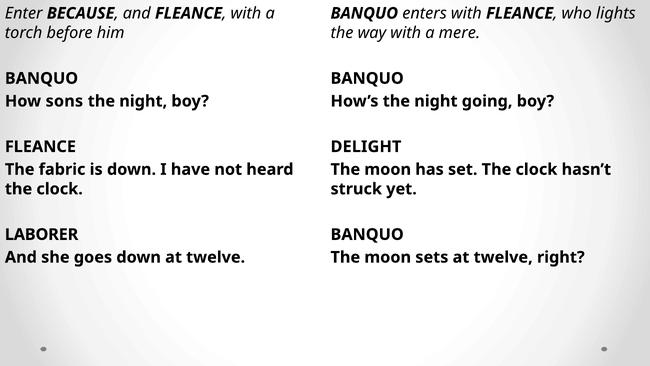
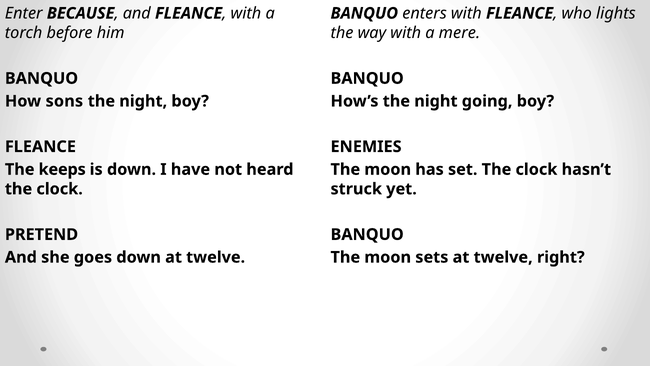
DELIGHT: DELIGHT -> ENEMIES (366, 147)
fabric: fabric -> keeps (62, 169)
LABORER: LABORER -> PRETEND (42, 234)
